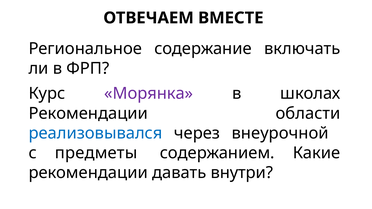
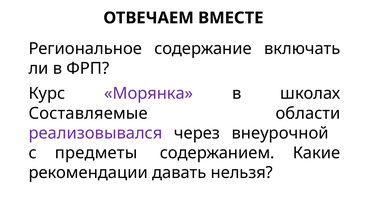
Рекомендации: Рекомендации -> Составляемые (88, 113)
реализовывался colour: blue -> purple (95, 133)
внутри: внутри -> нельзя (242, 173)
